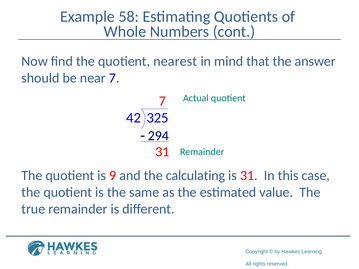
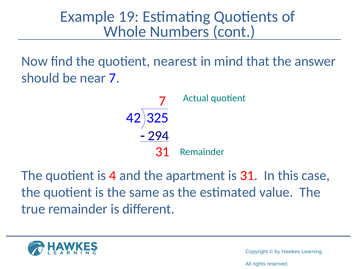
58: 58 -> 19 (129, 17)
9: 9 -> 4 (113, 176)
calculating: calculating -> apartment (195, 176)
